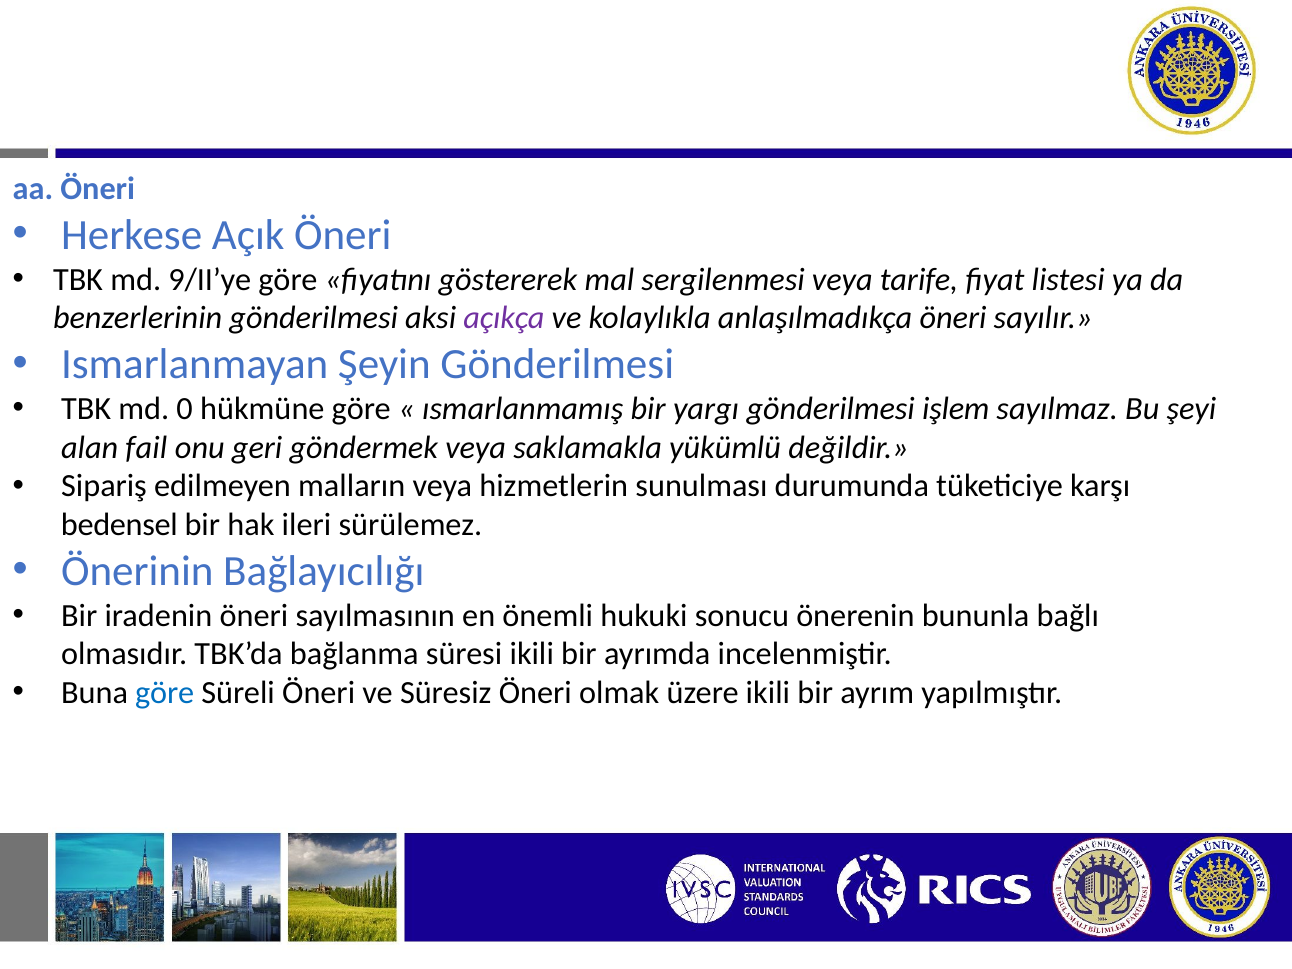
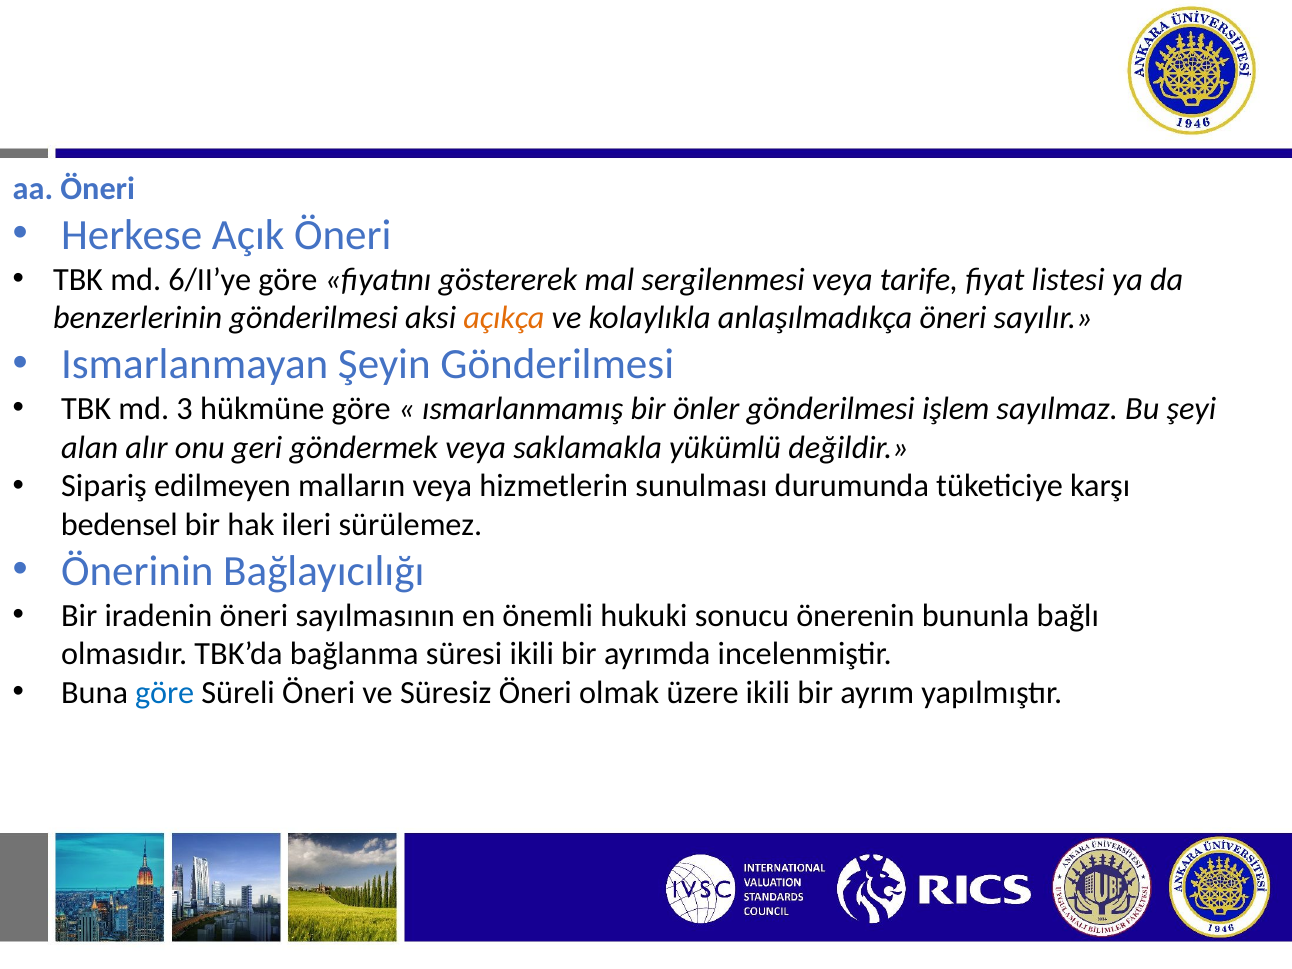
9/II’ye: 9/II’ye -> 6/II’ye (210, 279)
açıkça colour: purple -> orange (504, 318)
0: 0 -> 3 (185, 409)
yargı: yargı -> önler (706, 409)
fail: fail -> alır (147, 447)
